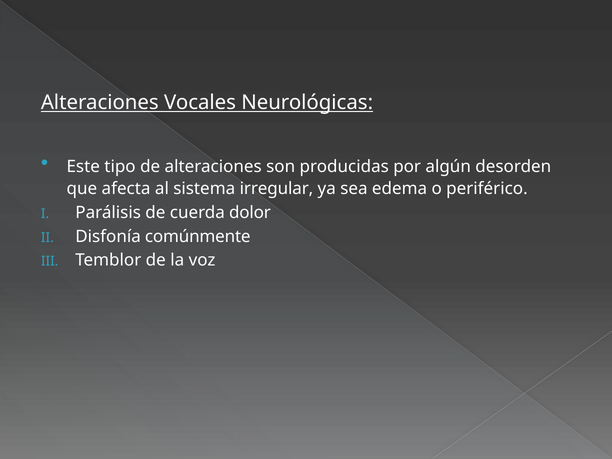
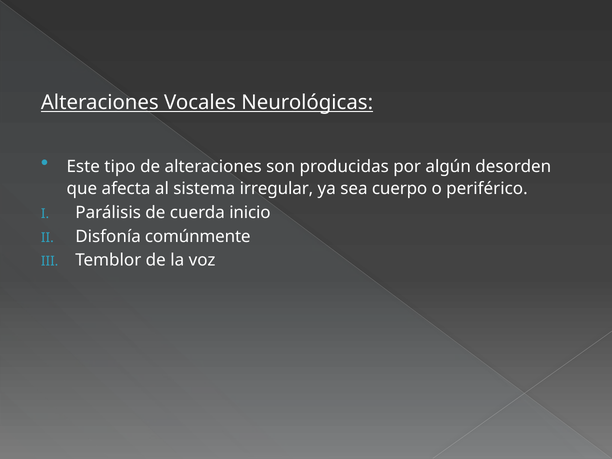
edema: edema -> cuerpo (400, 189)
dolor: dolor -> inicio (250, 213)
